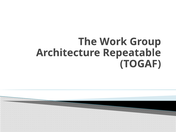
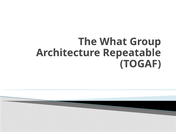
Work: Work -> What (113, 42)
